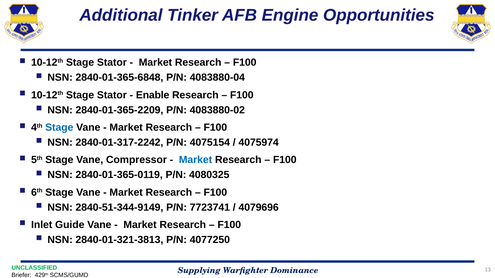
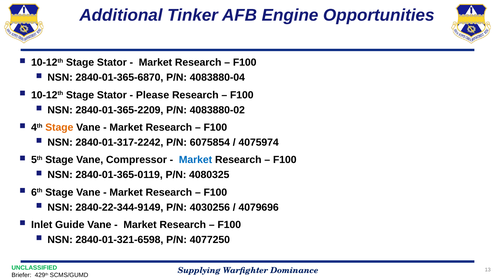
2840-01-365-6848: 2840-01-365-6848 -> 2840-01-365-6870 (119, 78)
Enable: Enable -> Please (153, 95)
Stage colour: blue -> orange (59, 128)
4075154: 4075154 -> 6075854 (210, 143)
2840-51-344-9149: 2840-51-344-9149 -> 2840-22-344-9149 (119, 208)
7723741: 7723741 -> 4030256 (210, 208)
2840-01-321-3813: 2840-01-321-3813 -> 2840-01-321-6598 (119, 240)
